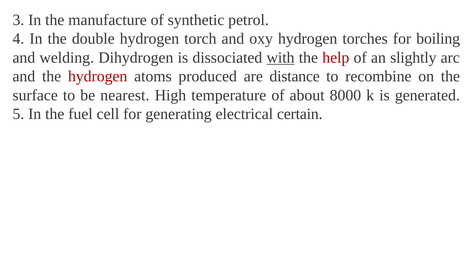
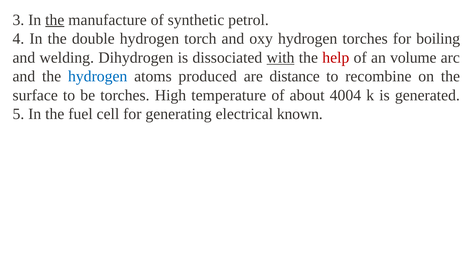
the underline: none -> present (55, 20)
slightly: slightly -> volume (413, 58)
hydrogen colour: red -> blue (98, 76)
be nearest: nearest -> torches (125, 95)
8000: 8000 -> 4004 (345, 95)
certain: certain -> known (300, 114)
